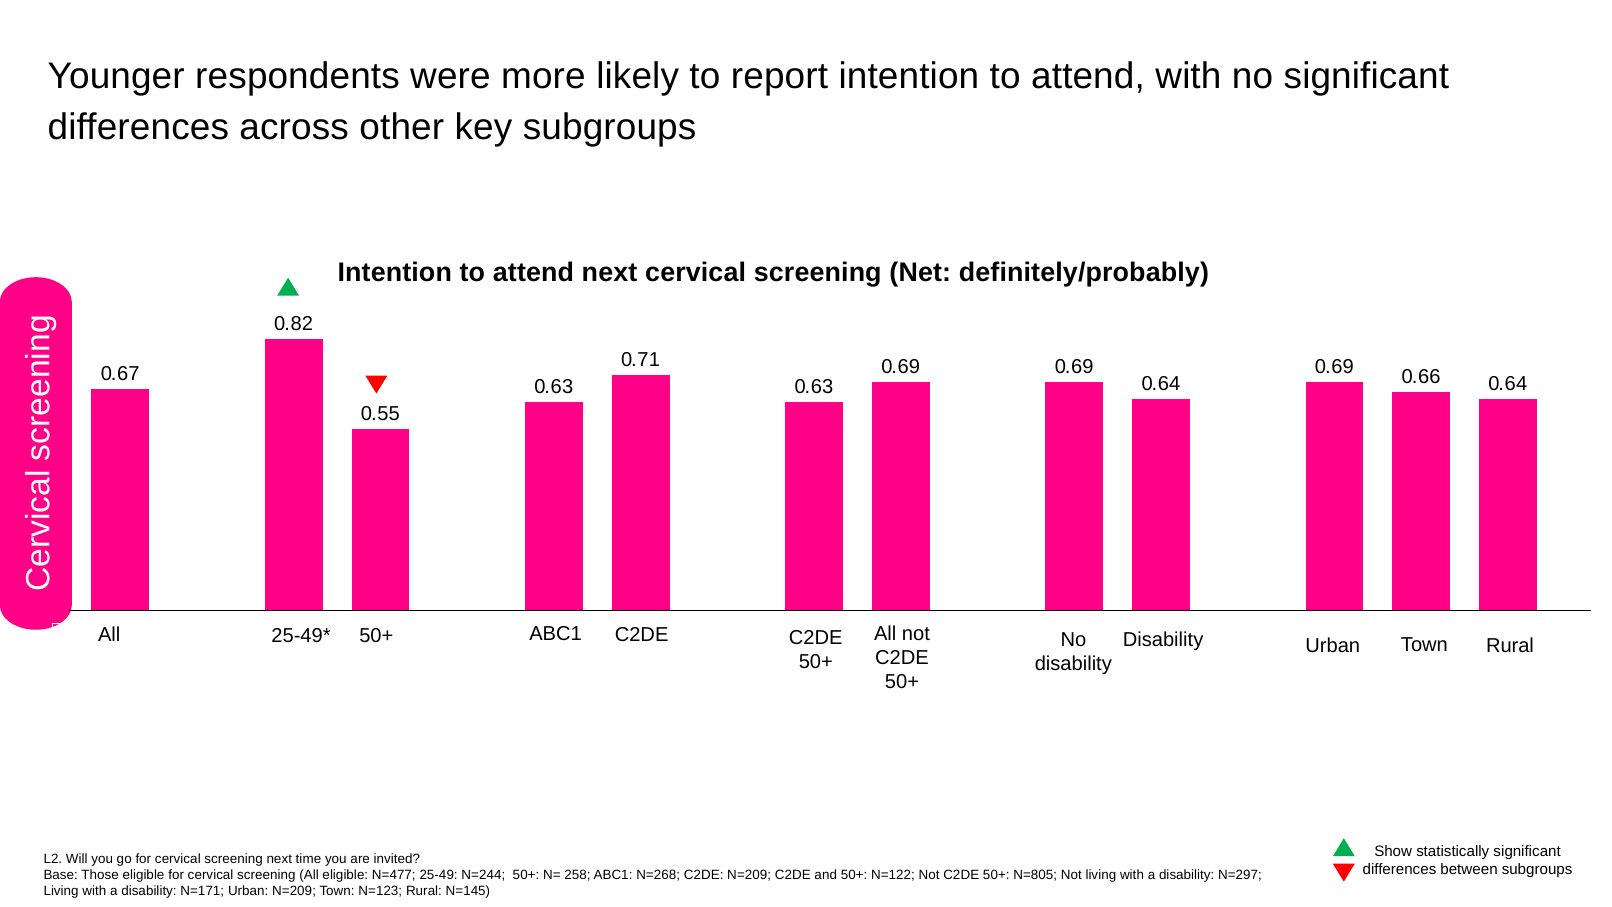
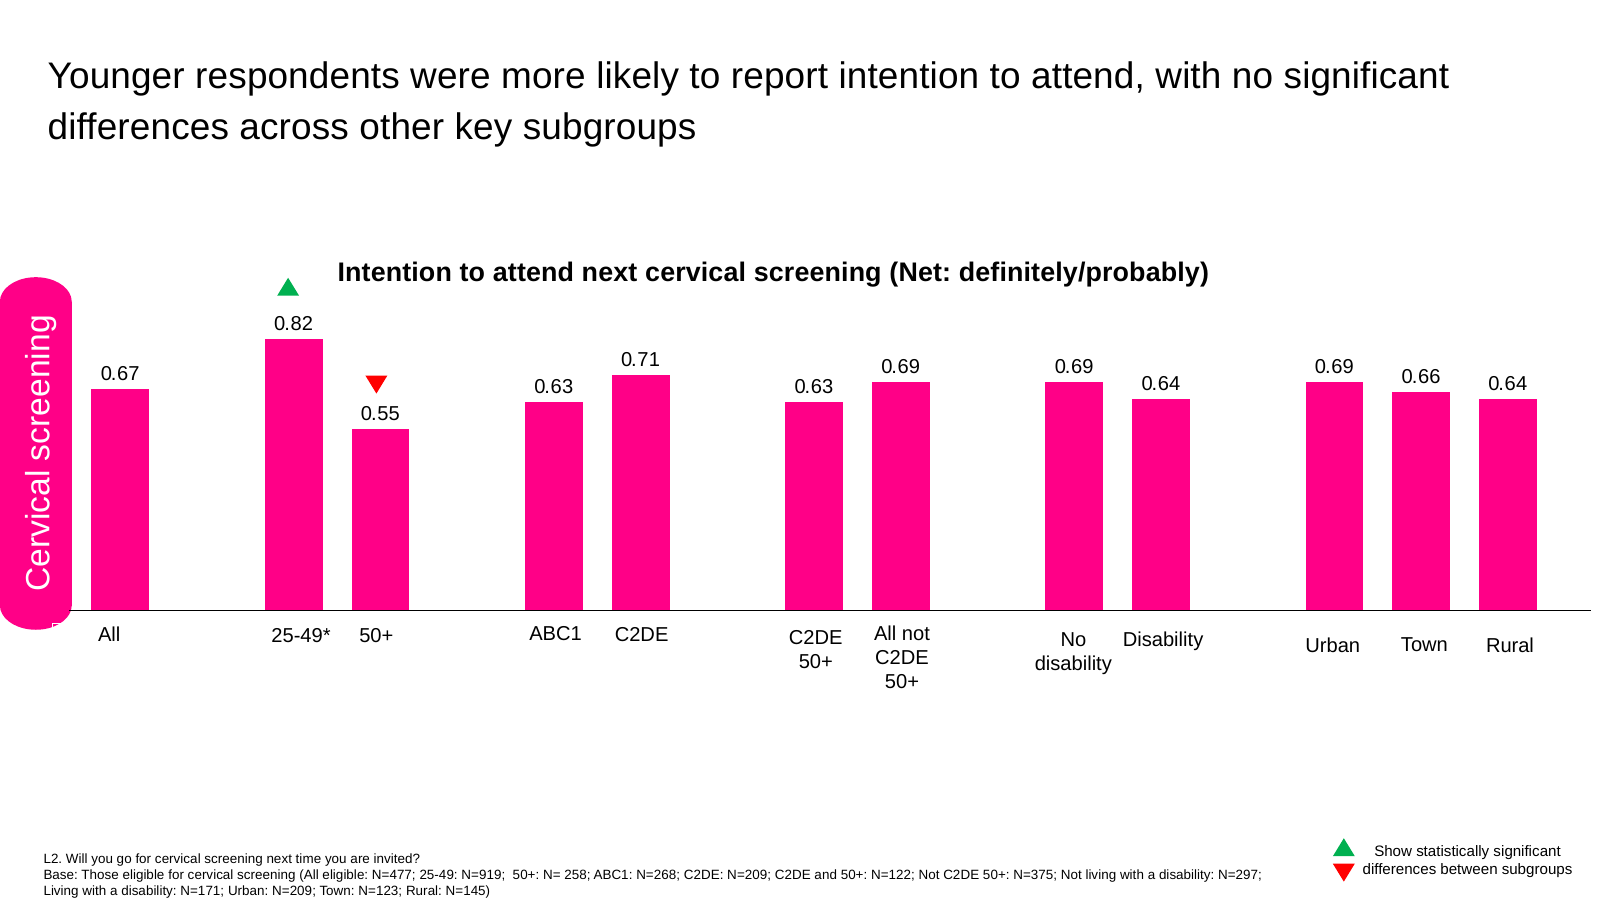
N=244: N=244 -> N=919 (483, 874)
N=805: N=805 -> N=375 (1035, 874)
